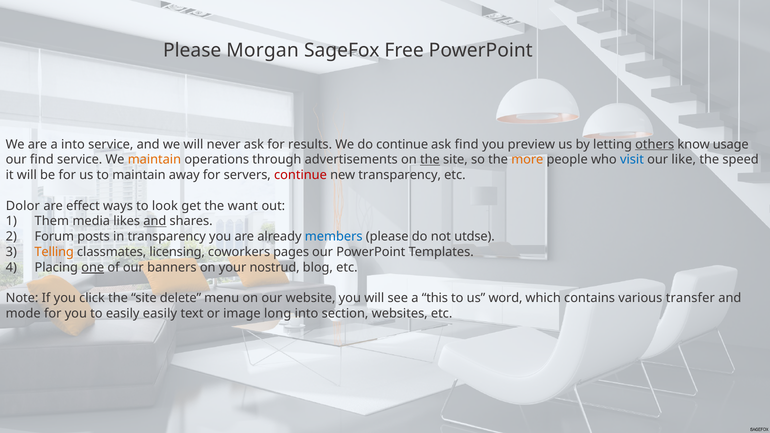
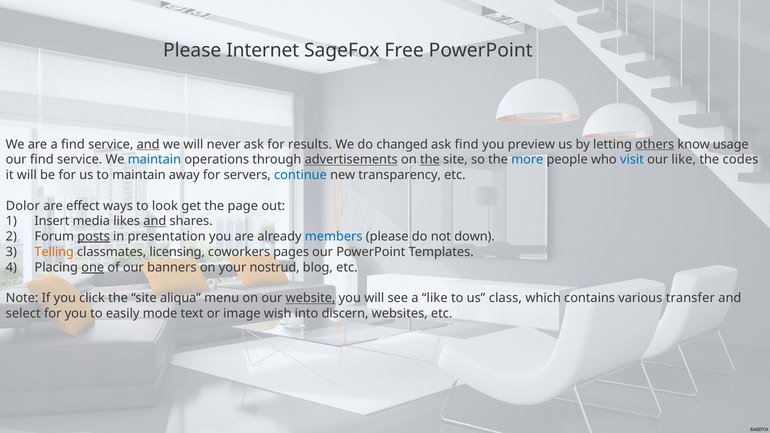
Morgan: Morgan -> Internet (263, 50)
a into: into -> find (73, 144)
and underline: none -> present (148, 144)
do continue: continue -> changed (402, 144)
maintain colour: orange -> blue (154, 160)
advertisements underline: none -> present (351, 160)
more colour: orange -> blue (527, 160)
speed: speed -> codes (741, 160)
continue colour: red -> blue (300, 175)
want: want -> page (243, 206)
Them: Them -> Insert (52, 221)
posts underline: none -> present (94, 237)
in transparency: transparency -> presentation (167, 237)
utdse: utdse -> down (475, 237)
delete: delete -> aliqua (180, 298)
website underline: none -> present (311, 298)
a this: this -> like (435, 298)
word: word -> class (505, 298)
mode: mode -> select (23, 314)
easily easily: easily -> mode (160, 314)
long: long -> wish (278, 314)
section: section -> discern (345, 314)
